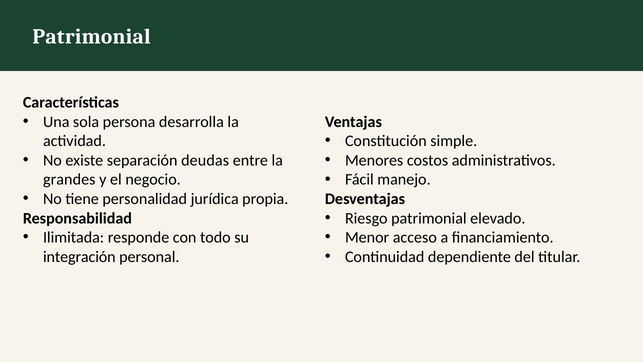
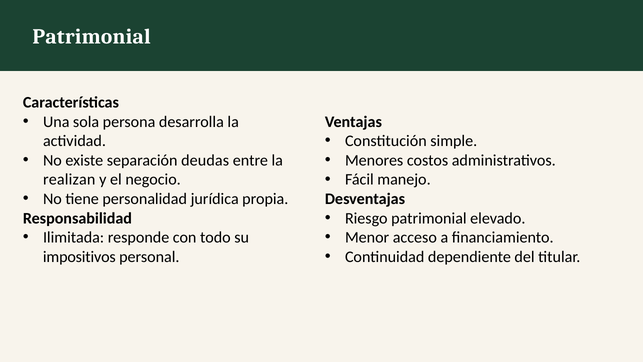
grandes: grandes -> realizan (69, 179)
integración: integración -> impositivos (79, 257)
